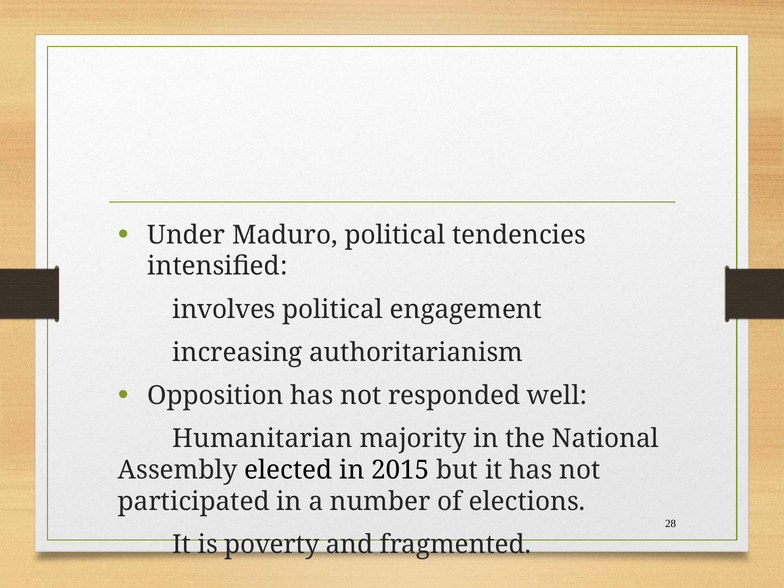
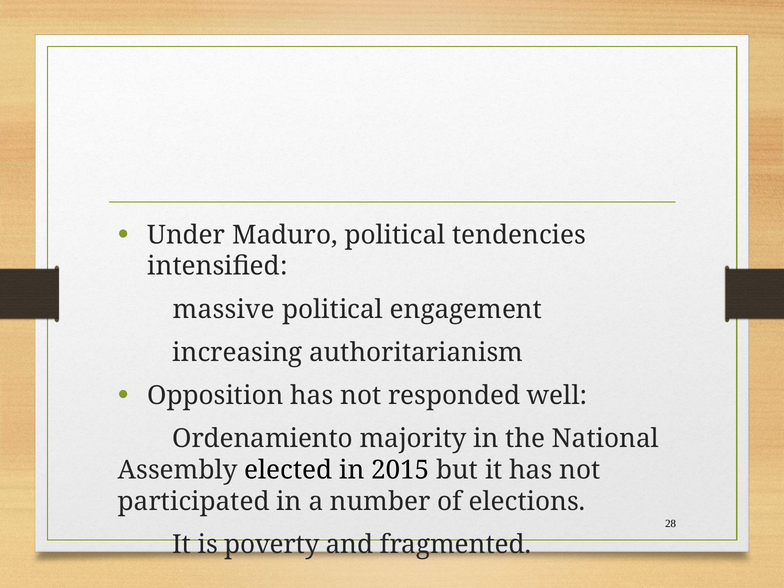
involves: involves -> massive (224, 309)
Humanitarian: Humanitarian -> Ordenamiento (263, 439)
